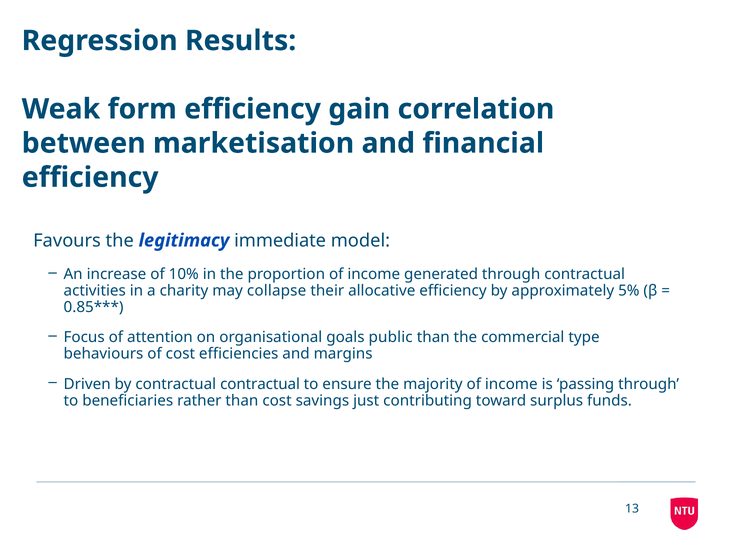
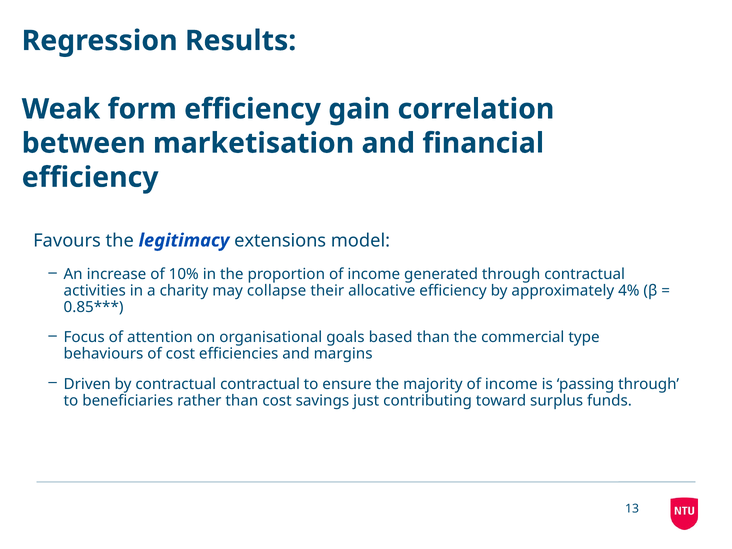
immediate: immediate -> extensions (280, 240)
5%: 5% -> 4% (629, 291)
public: public -> based (391, 337)
